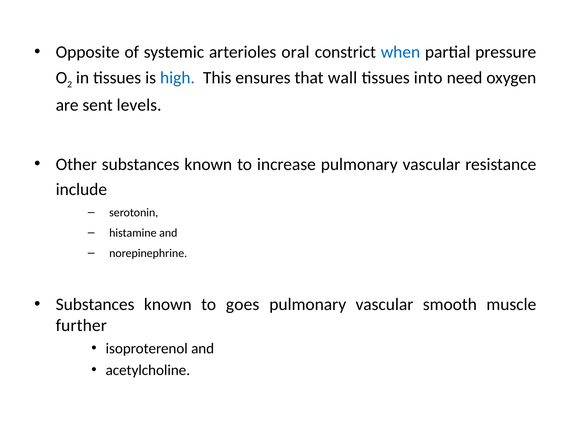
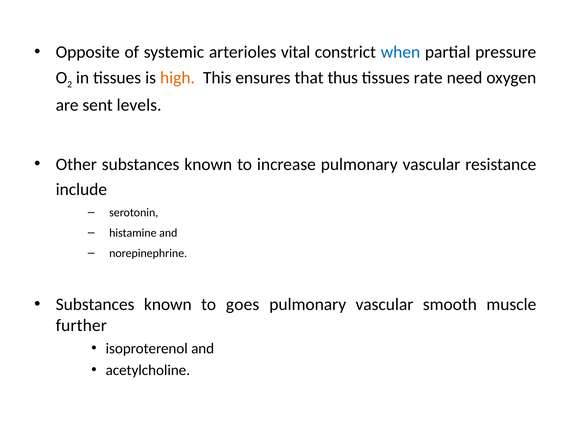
oral: oral -> vital (296, 52)
high colour: blue -> orange (177, 78)
wall: wall -> thus (343, 78)
into: into -> rate (428, 78)
